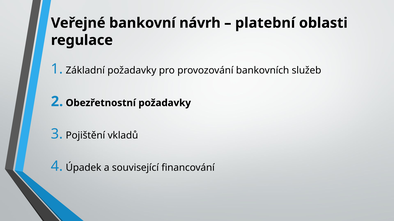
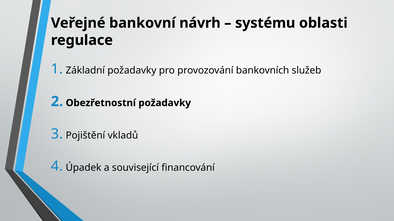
platební: platební -> systému (265, 23)
